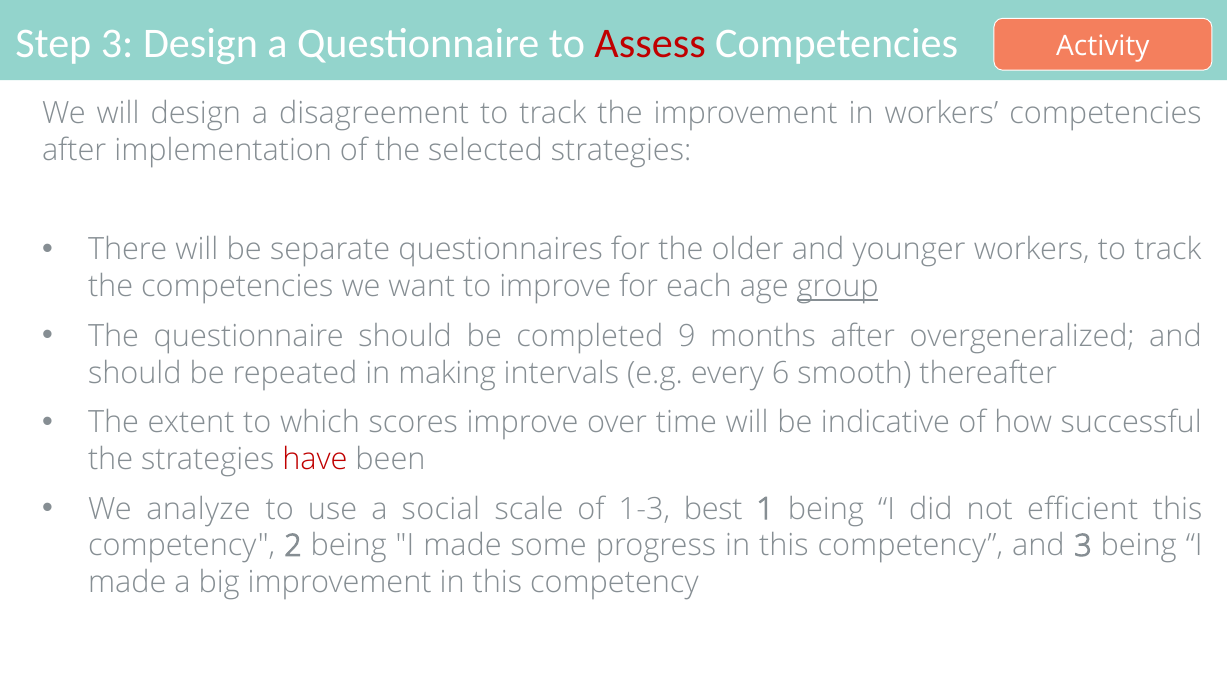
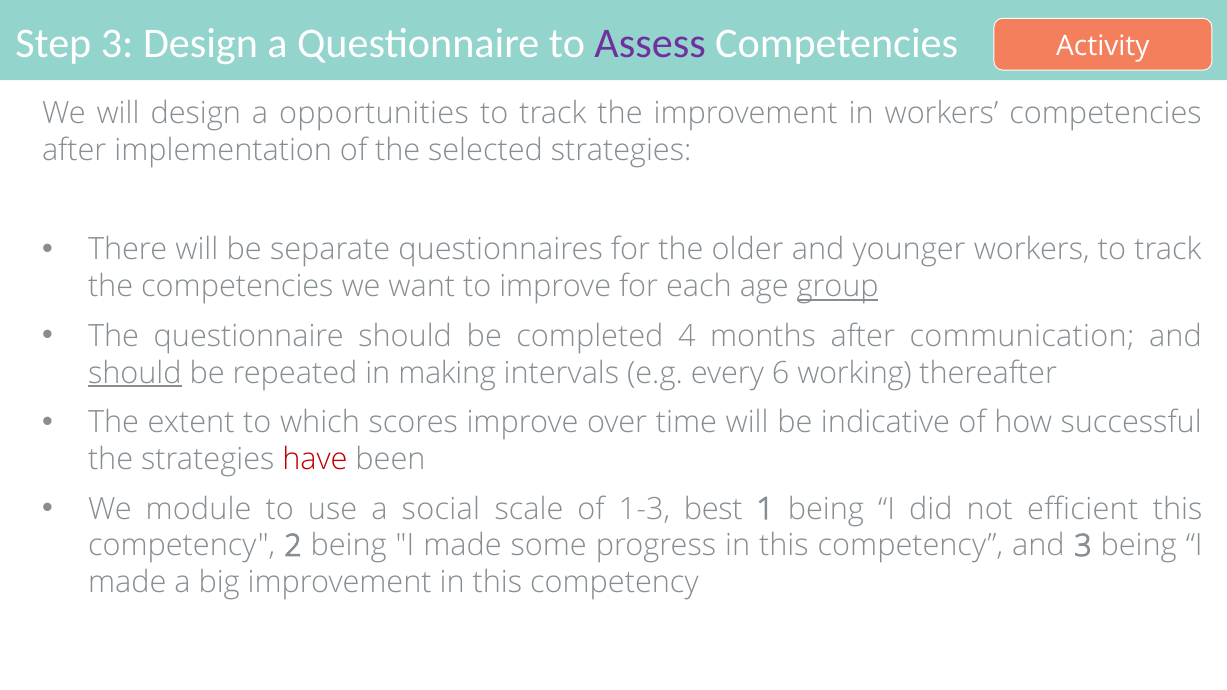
Assess colour: red -> purple (650, 44)
disagreement: disagreement -> opportunities (374, 114)
9: 9 -> 4 (687, 336)
overgeneralized: overgeneralized -> communication (1022, 336)
should underline: none -> present (135, 373)
smooth: smooth -> working (854, 373)
analyze: analyze -> module (199, 509)
